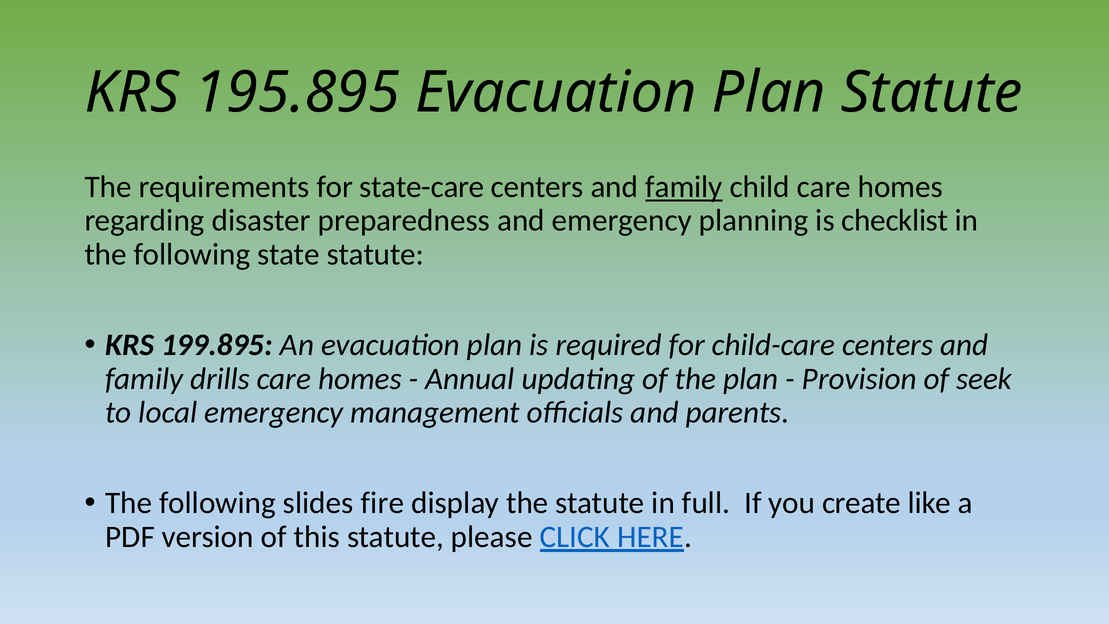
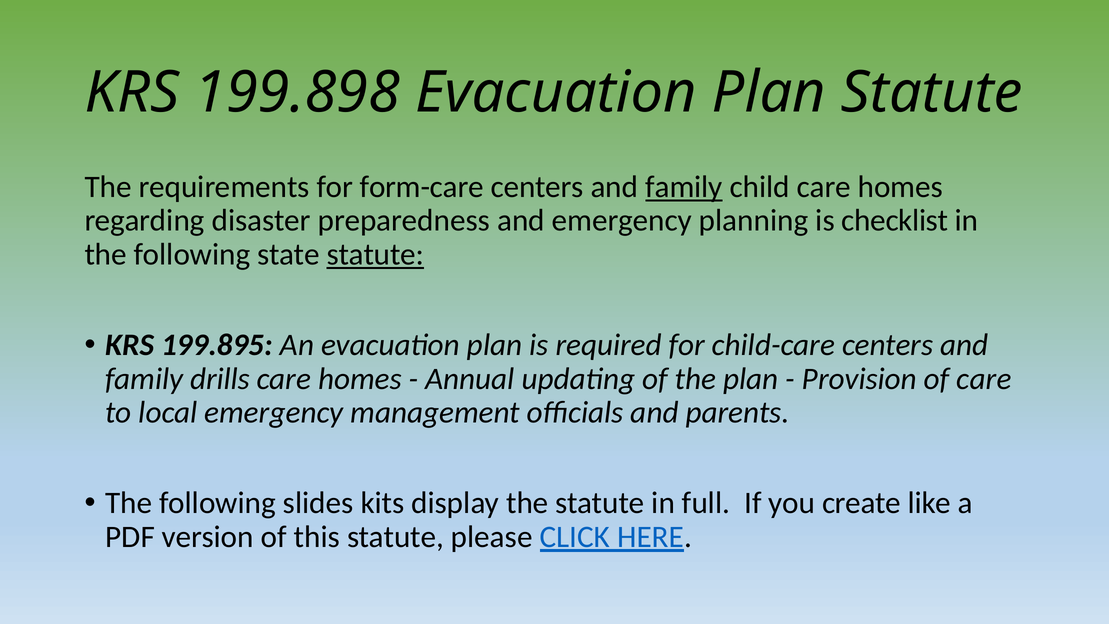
195.895: 195.895 -> 199.898 (297, 93)
state-care: state-care -> form-care (422, 187)
statute underline: none -> present (375, 254)
of seek: seek -> care (984, 379)
fire: fire -> kits (382, 503)
